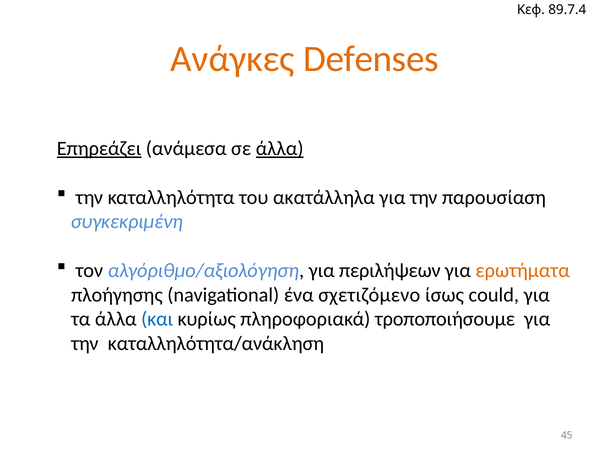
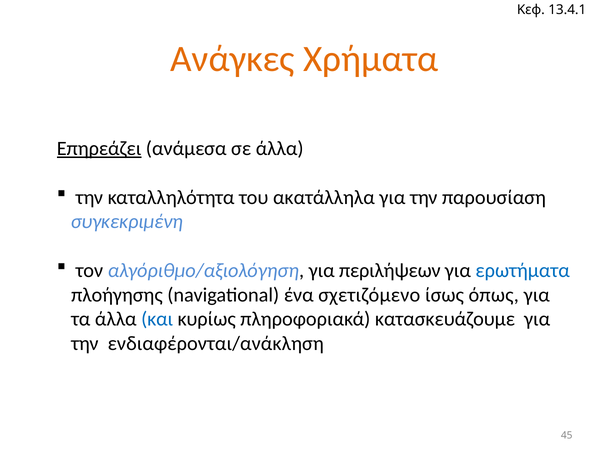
89.7.4: 89.7.4 -> 13.4.1 (567, 10)
Defenses: Defenses -> Χρήματα (371, 59)
άλλα underline: present -> none (280, 149)
ερωτήματα colour: orange -> blue (523, 270)
could: could -> όπως (494, 295)
τροποποιήσουμε: τροποποιήσουμε -> κατασκευάζουμε (445, 319)
καταλληλότητα/ανάκληση: καταλληλότητα/ανάκληση -> ενδιαφέρονται/ανάκληση (216, 343)
